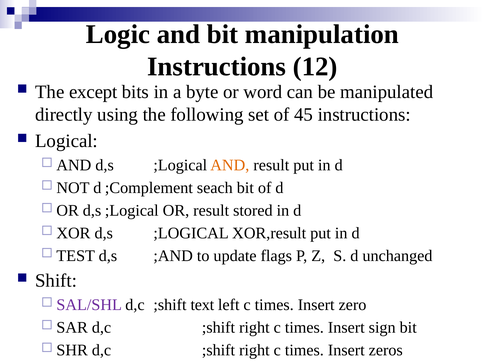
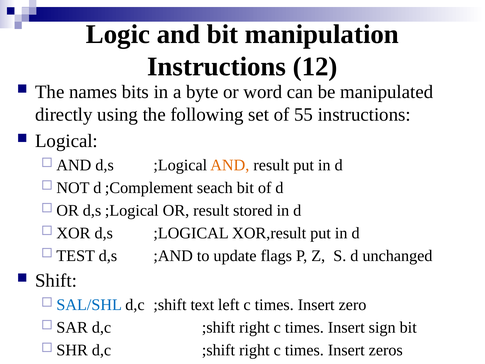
except: except -> names (93, 92)
45: 45 -> 55 (304, 115)
SAL/SHL colour: purple -> blue (89, 305)
